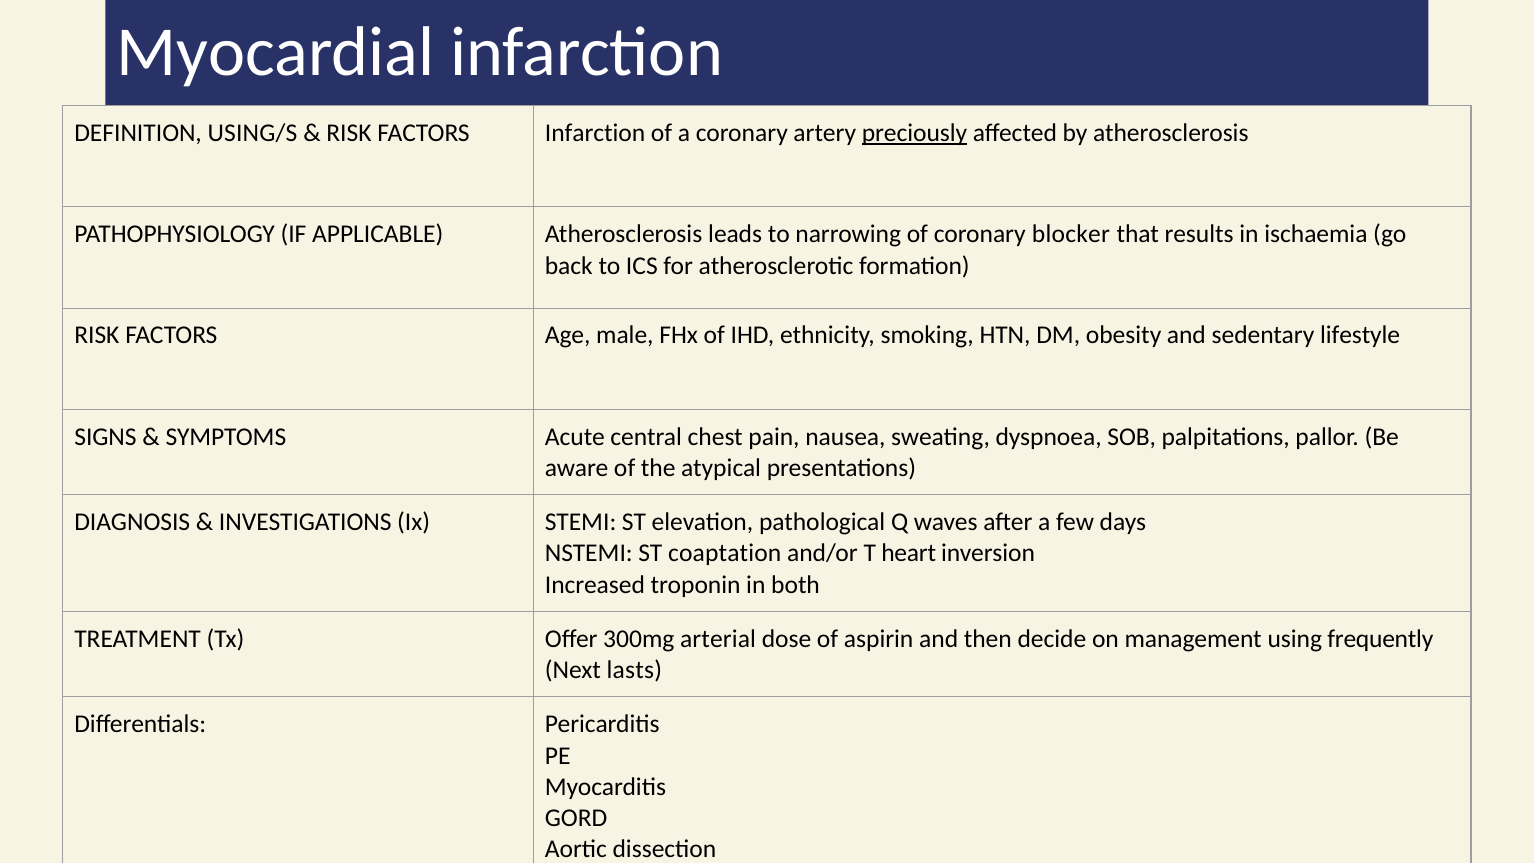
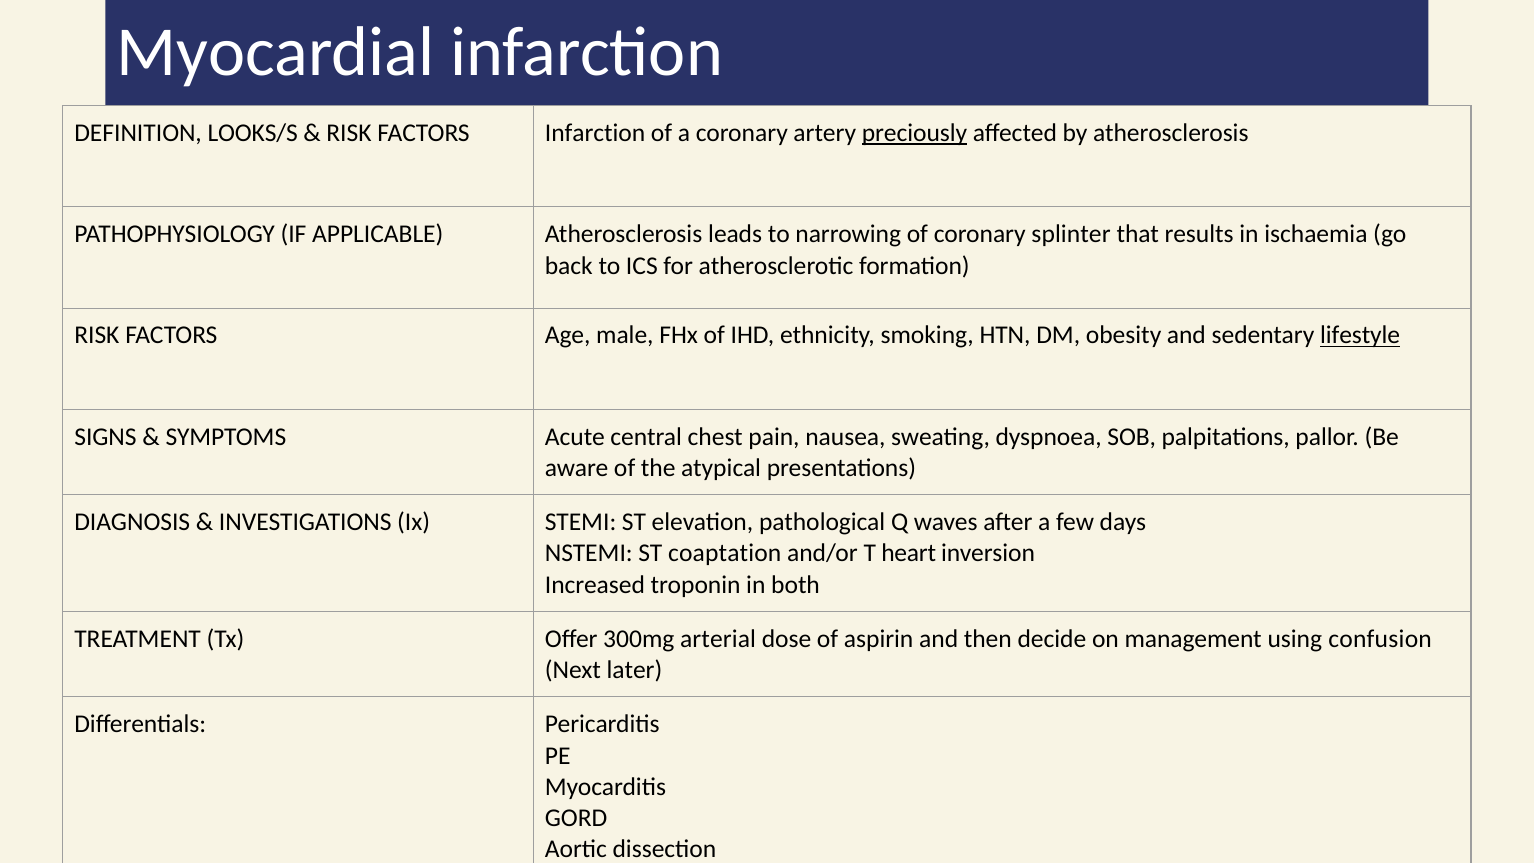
USING/S: USING/S -> LOOKS/S (253, 133)
blocker: blocker -> splinter (1071, 234)
lifestyle underline: none -> present (1360, 335)
frequently: frequently -> confusion (1380, 639)
lasts: lasts -> later (634, 670)
